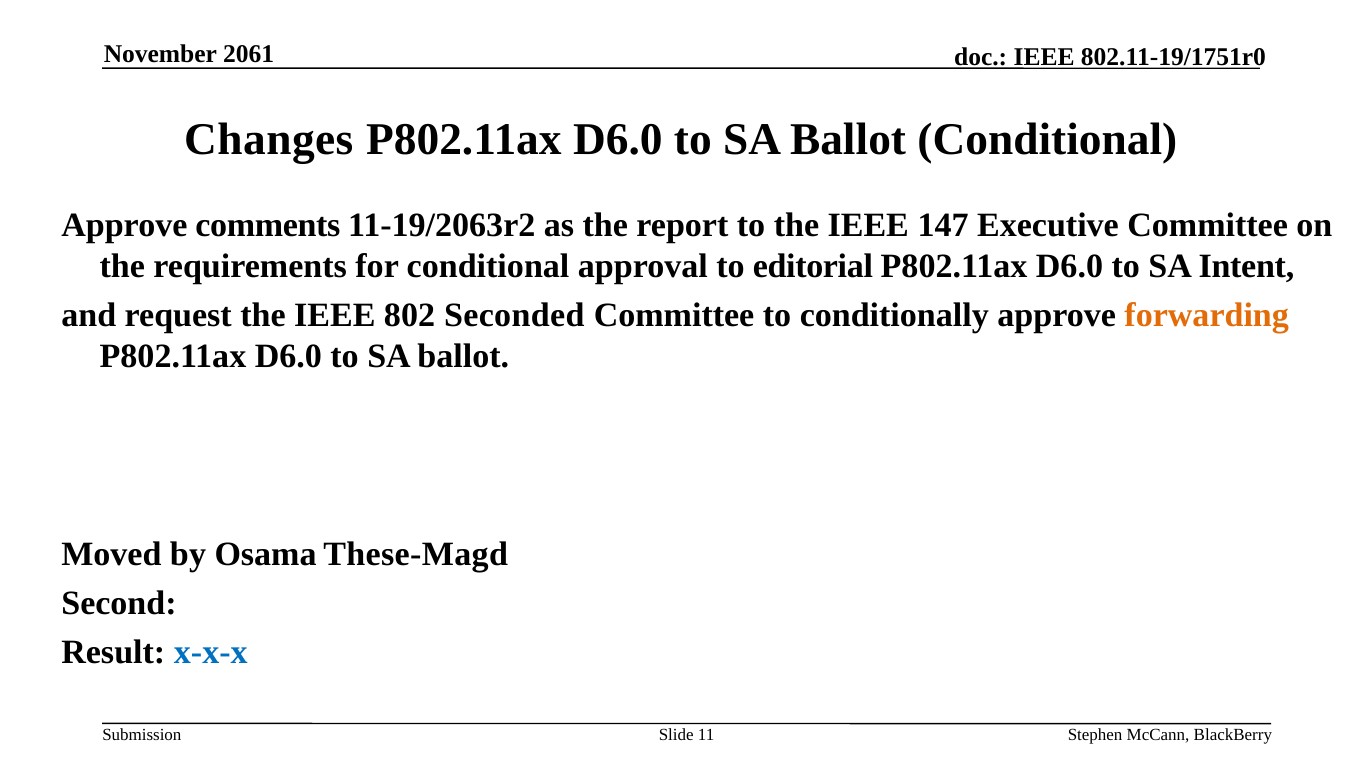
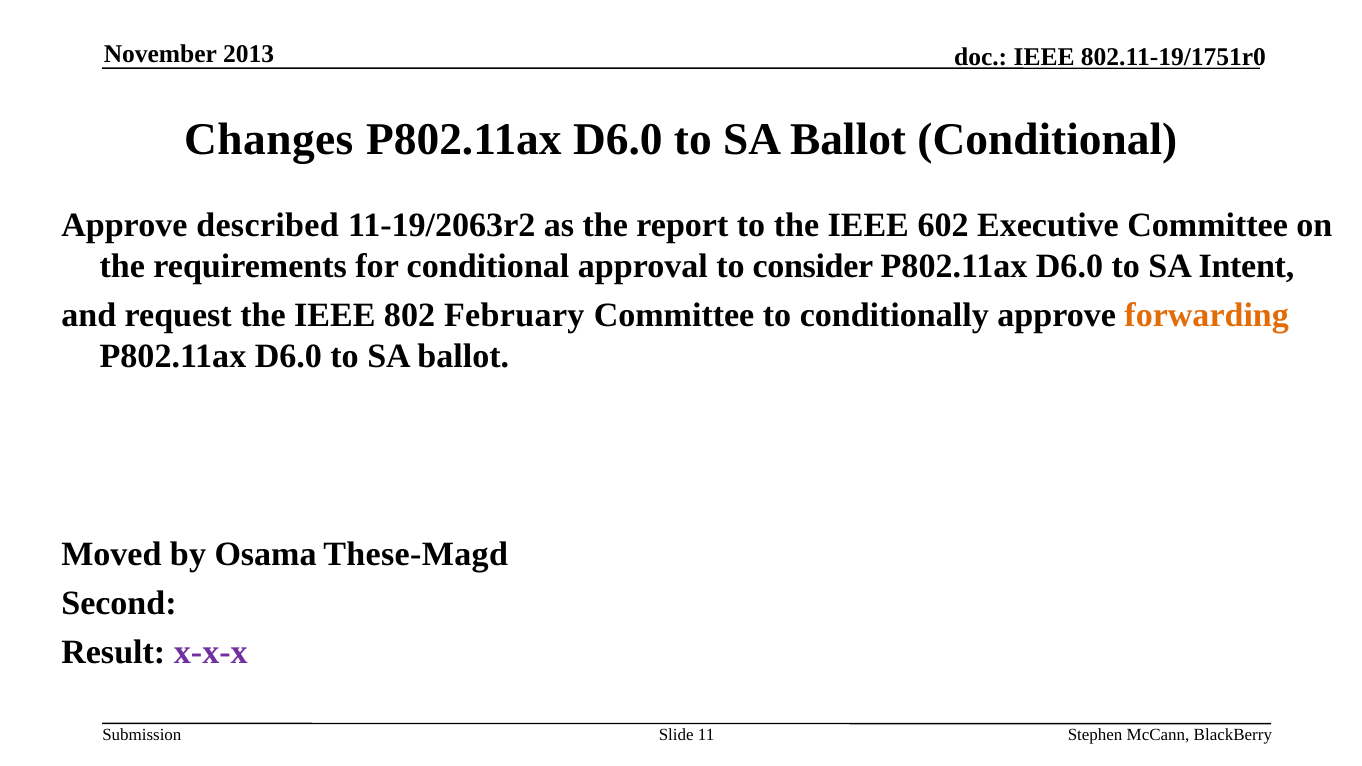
2061: 2061 -> 2013 (249, 54)
comments: comments -> described (268, 225)
147: 147 -> 602 (943, 225)
editorial: editorial -> consider (813, 266)
Seconded: Seconded -> February (514, 316)
x-x-x colour: blue -> purple (211, 653)
